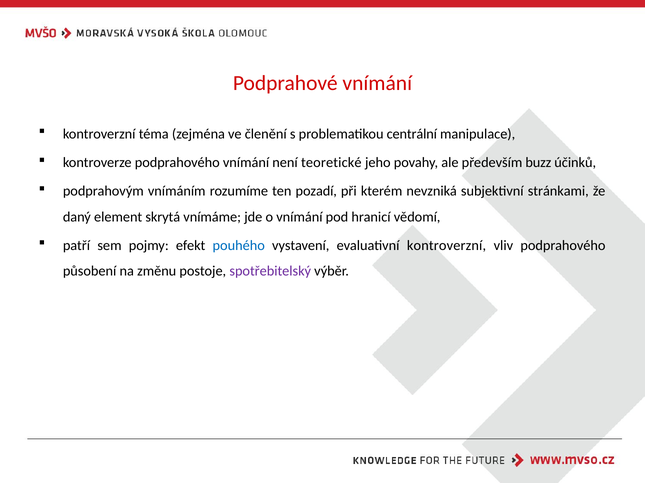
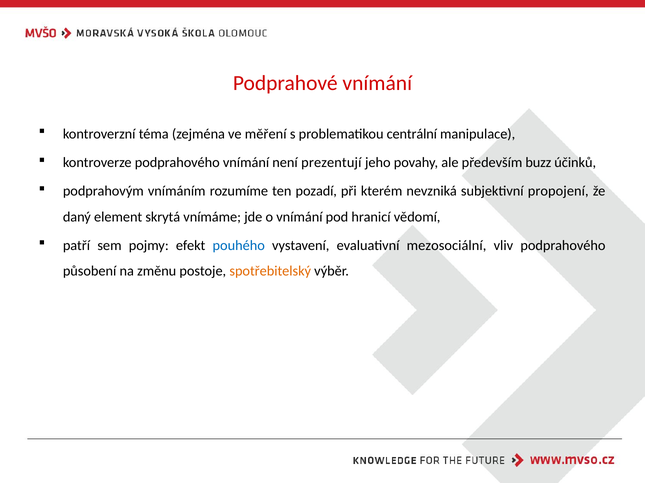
členění: členění -> měření (266, 134)
teoretické: teoretické -> prezentují (331, 163)
stránkami: stránkami -> propojení (558, 191)
evaluativní kontroverzní: kontroverzní -> mezosociální (447, 246)
spotřebitelský colour: purple -> orange (270, 272)
